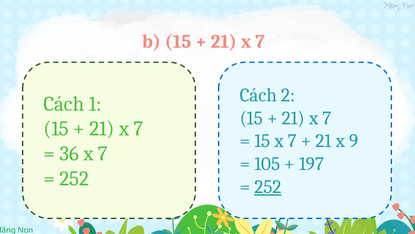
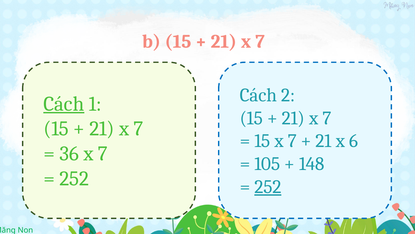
Cách underline: none -> present (64, 104)
9: 9 -> 6 (354, 141)
197: 197 -> 148 (312, 164)
